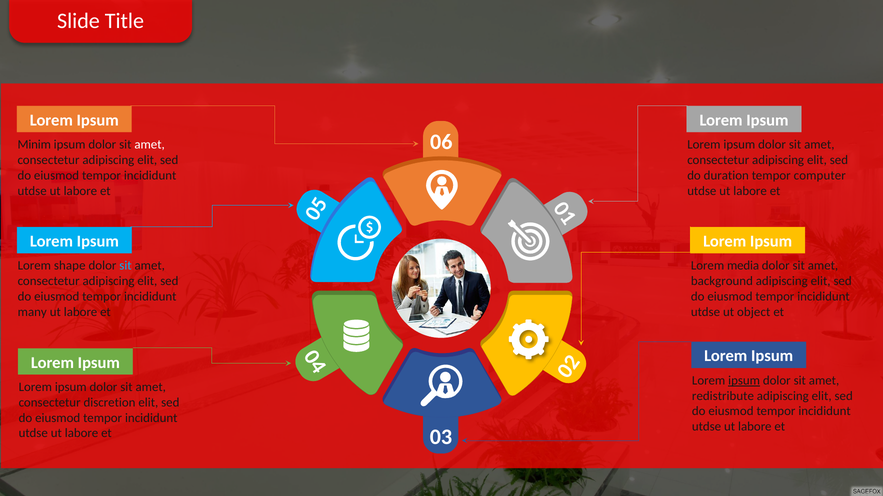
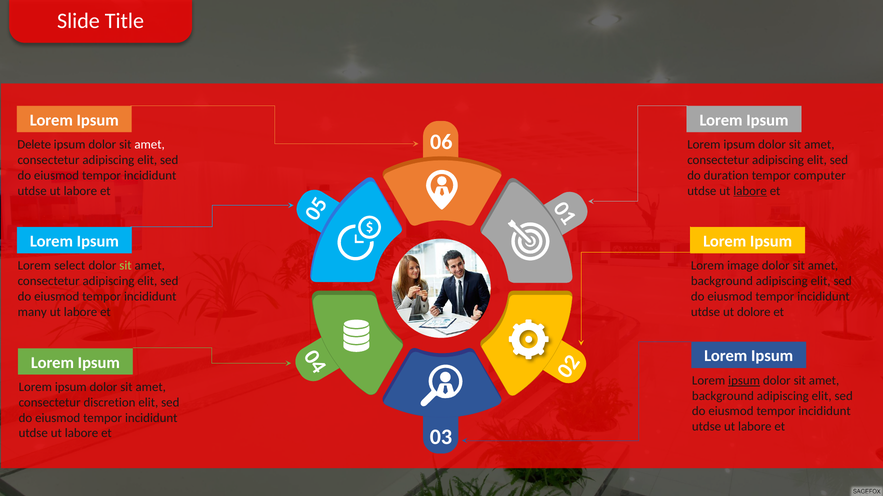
Minim: Minim -> Delete (34, 145)
labore underline: none -> present (750, 191)
shape: shape -> select (70, 266)
sit colour: light blue -> light green (125, 266)
media: media -> image (743, 266)
object: object -> dolore (754, 312)
redistribute: redistribute -> background (723, 396)
